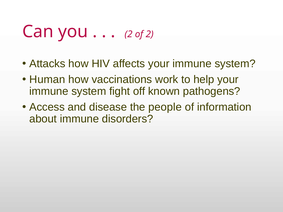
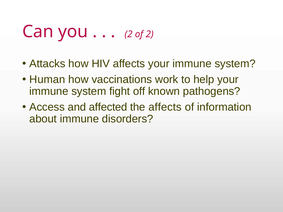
disease: disease -> affected (108, 107)
the people: people -> affects (165, 107)
